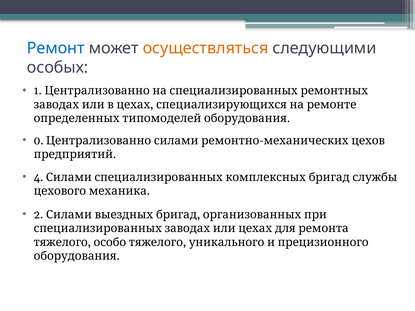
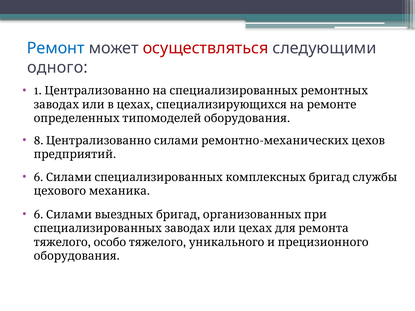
осуществляться colour: orange -> red (206, 48)
особых: особых -> одного (57, 67)
0: 0 -> 8 (39, 141)
4: 4 -> 6 (38, 177)
2: 2 -> 6 (38, 215)
